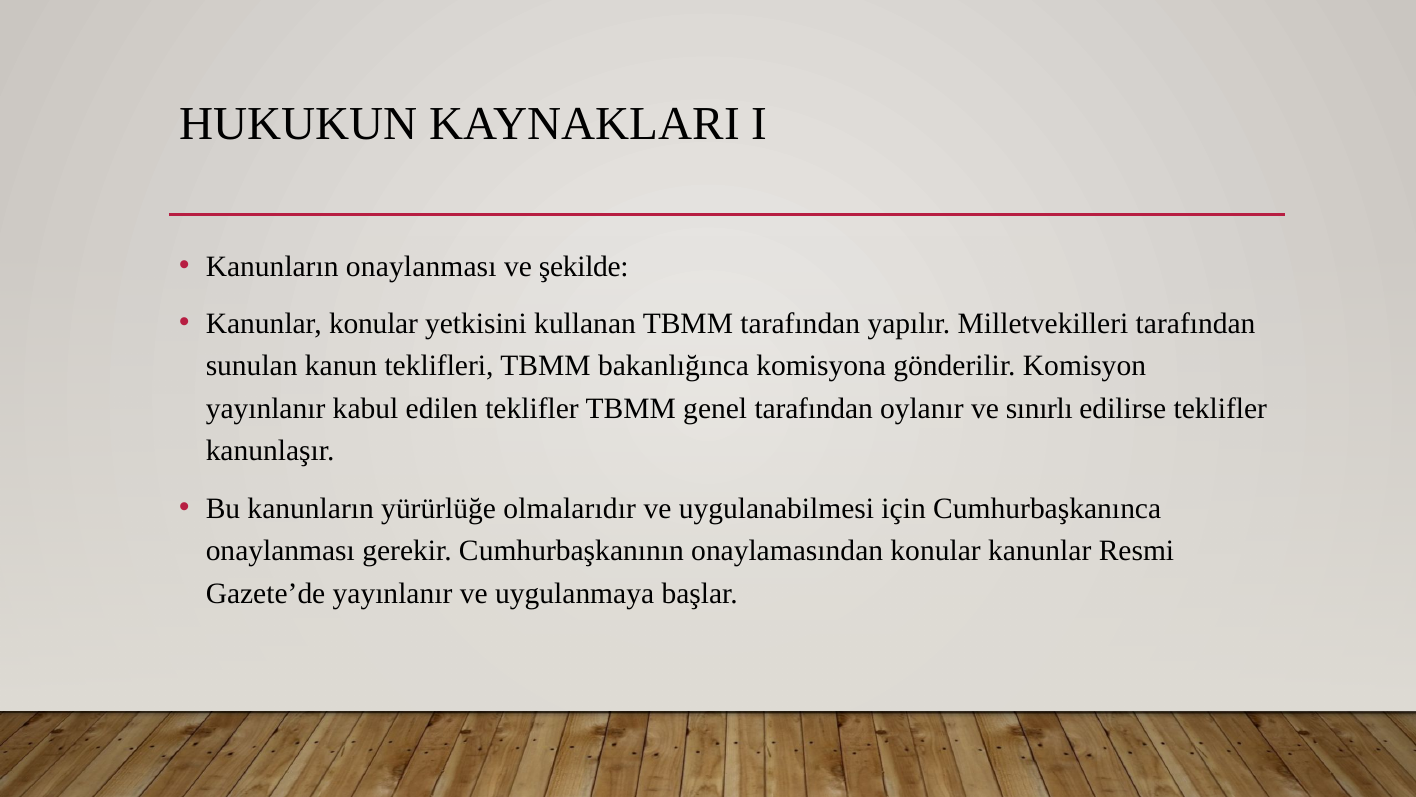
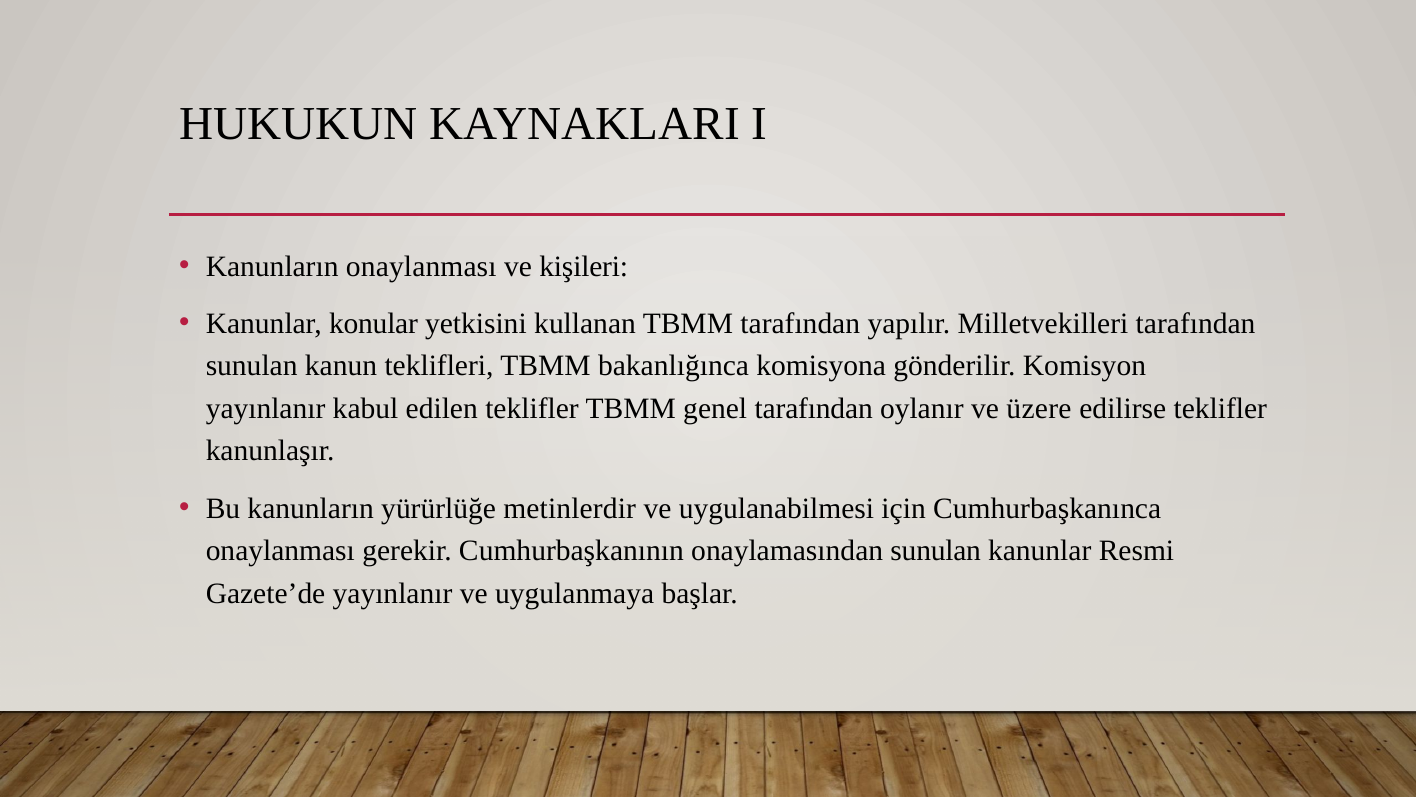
şekilde: şekilde -> kişileri (584, 266)
sınırlı: sınırlı -> üzere (1039, 408)
olmalarıdır: olmalarıdır -> metinlerdir (570, 508)
onaylamasından konular: konular -> sunulan (936, 551)
